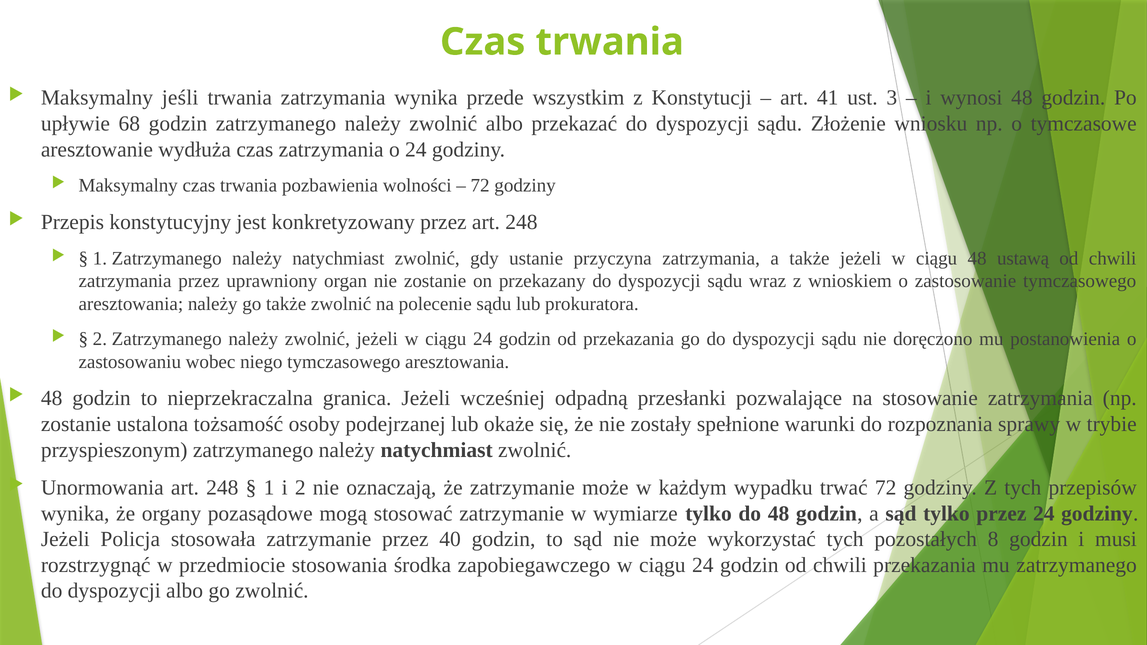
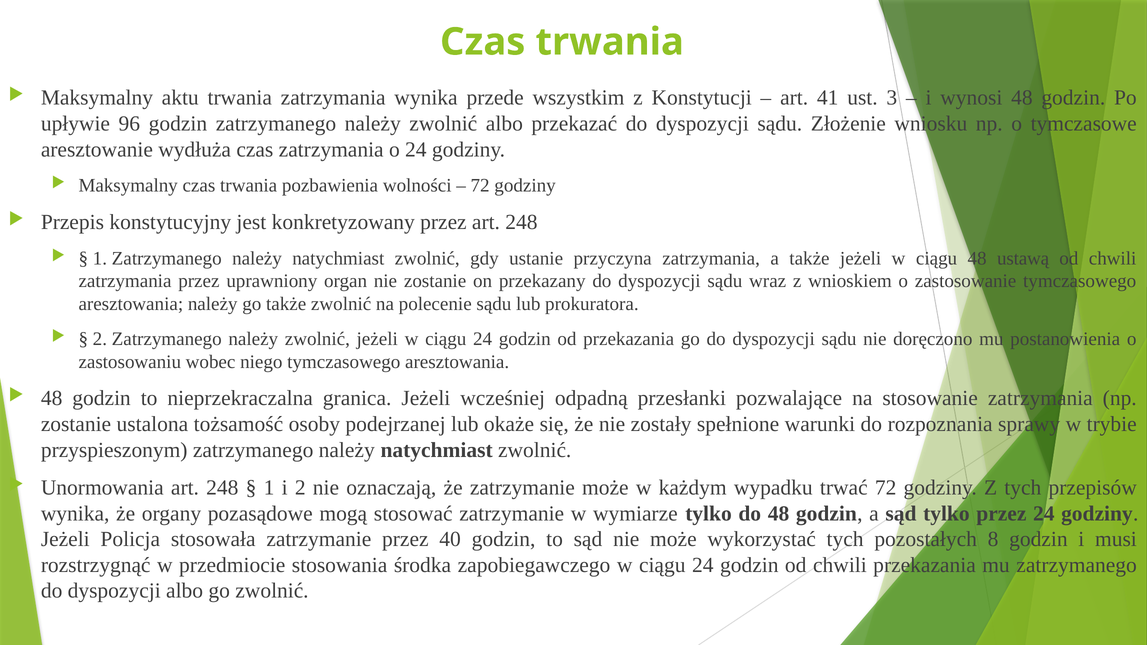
jeśli: jeśli -> aktu (180, 98)
68: 68 -> 96 (129, 124)
